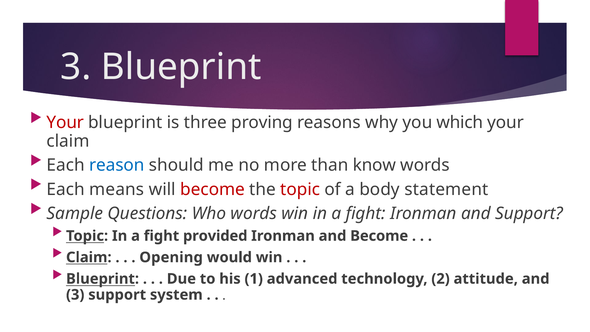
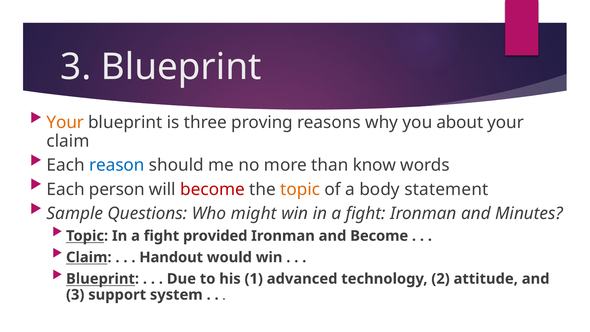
Your colour: red -> orange (65, 122)
which: which -> about (460, 122)
means: means -> person (117, 189)
topic colour: red -> orange (300, 189)
Who words: words -> might (254, 213)
and Support: Support -> Minutes (529, 213)
Opening: Opening -> Handout (171, 257)
